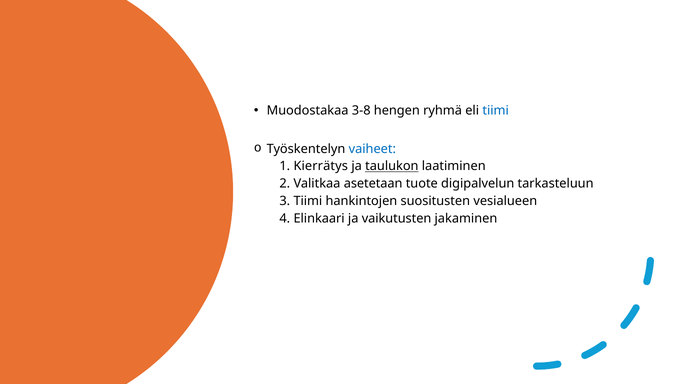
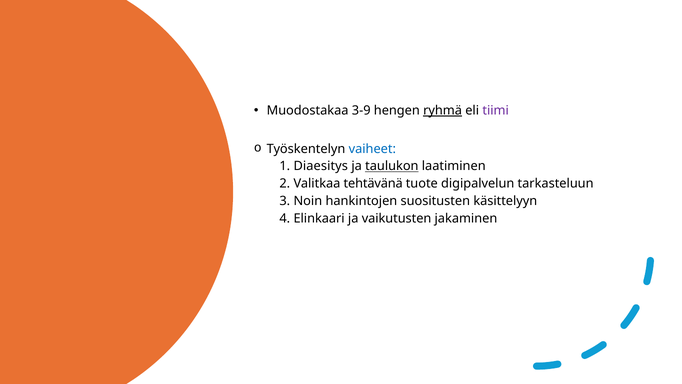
3-8: 3-8 -> 3-9 (361, 110)
ryhmä underline: none -> present (443, 110)
tiimi colour: blue -> purple (496, 110)
Kierrätys: Kierrätys -> Diaesitys (321, 166)
asetetaan: asetetaan -> tehtävänä (373, 183)
3 Tiimi: Tiimi -> Noin (308, 201)
vesialueen: vesialueen -> käsittelyyn (505, 201)
